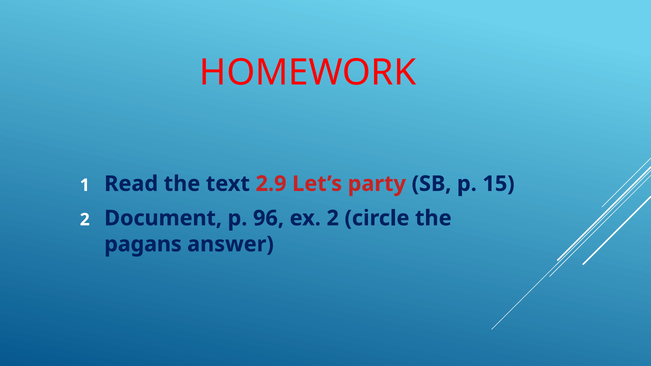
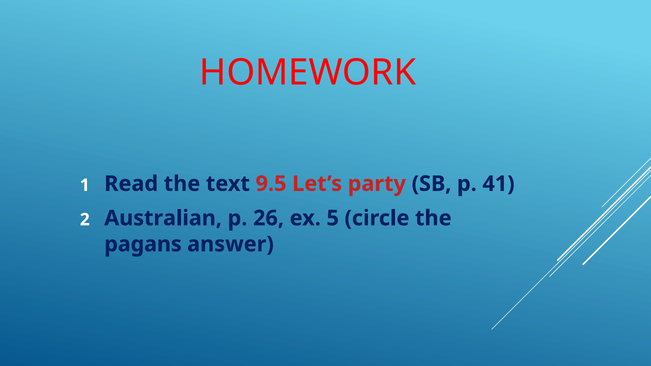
2.9: 2.9 -> 9.5 (271, 184)
15: 15 -> 41 (499, 184)
Document: Document -> Australian (163, 218)
96: 96 -> 26 (269, 218)
ex 2: 2 -> 5 (333, 218)
